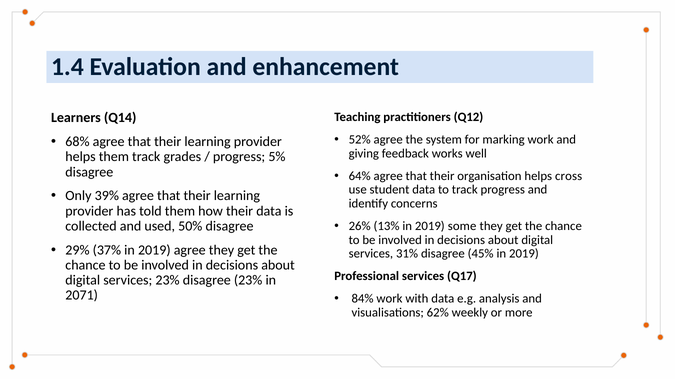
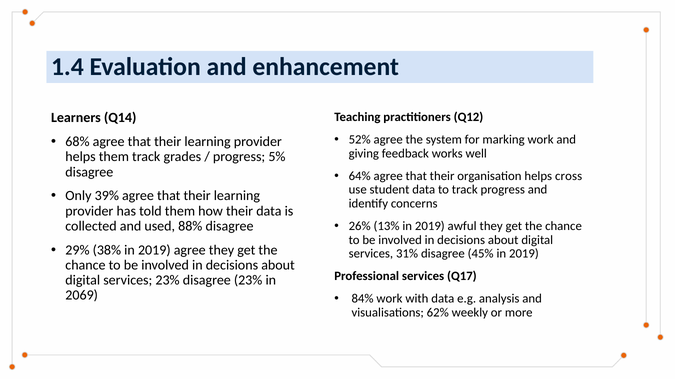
some: some -> awful (462, 226)
50%: 50% -> 88% (190, 226)
37%: 37% -> 38% (107, 250)
2071: 2071 -> 2069 (82, 296)
